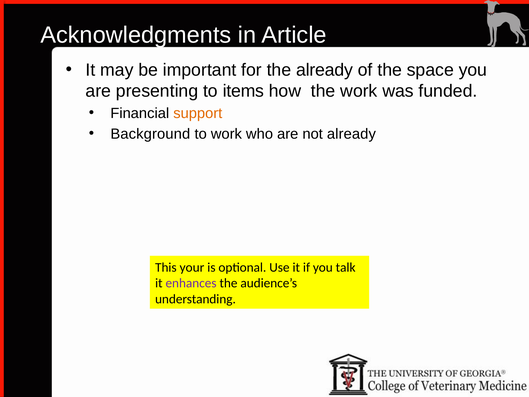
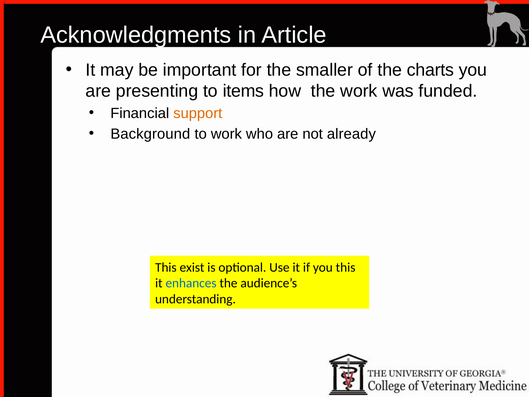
the already: already -> smaller (325, 70)
space: space -> charts (430, 70)
your: your -> exist (192, 267)
you talk: talk -> this (346, 267)
enhances colour: purple -> blue (191, 283)
